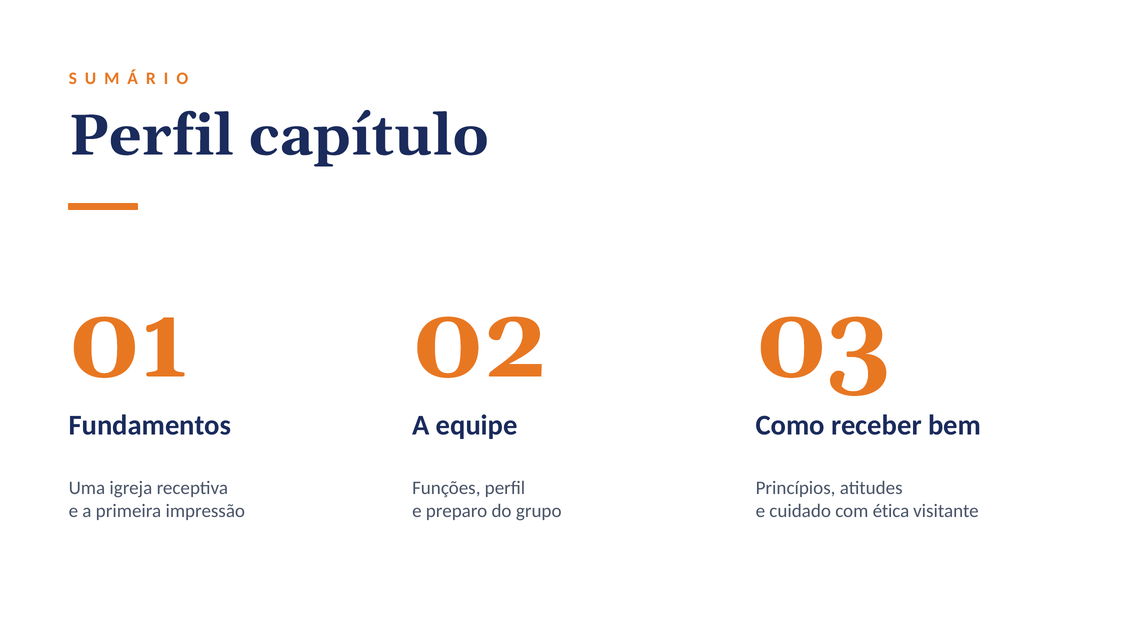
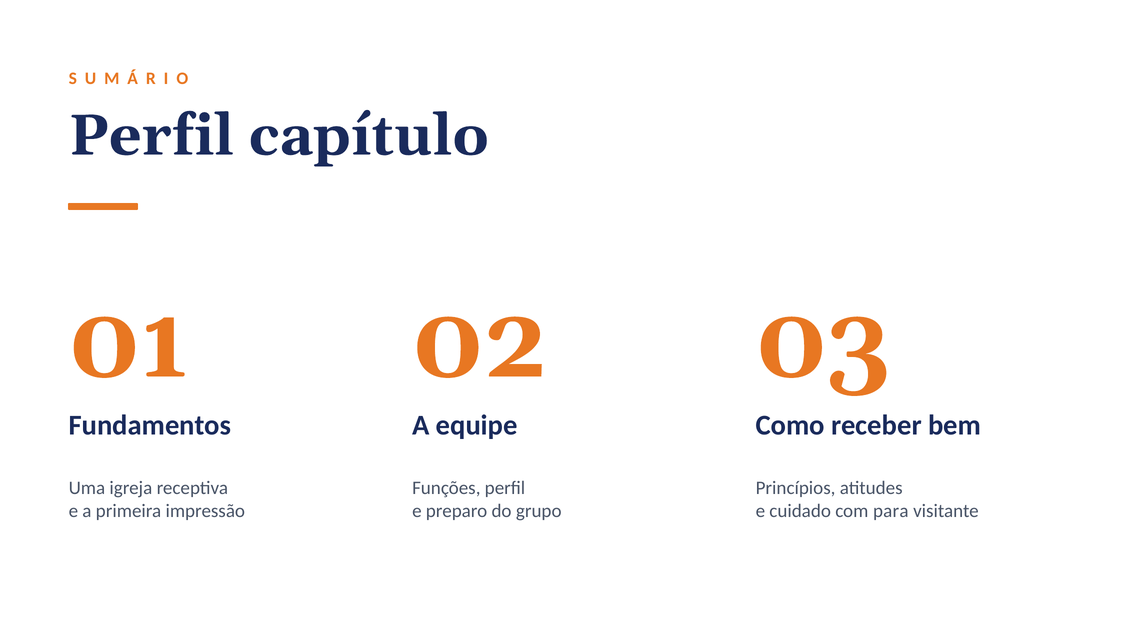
ética: ética -> para (891, 511)
